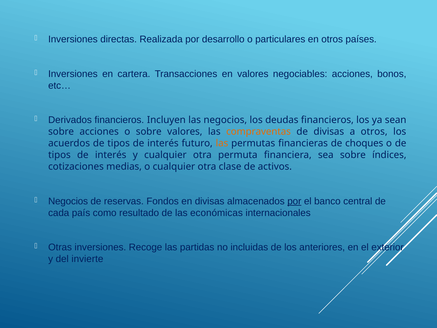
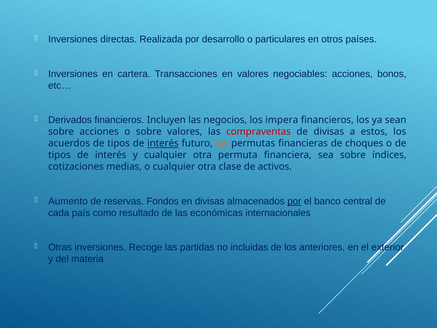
deudas: deudas -> impera (282, 120)
compraventas colour: orange -> red (259, 132)
a otros: otros -> estos (374, 132)
interés underline: none -> present (163, 143)
Negocios: Negocios -> Aumento (68, 201)
invierte: invierte -> materia (87, 259)
